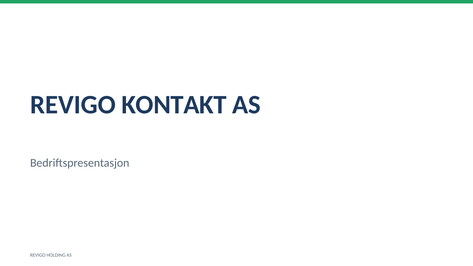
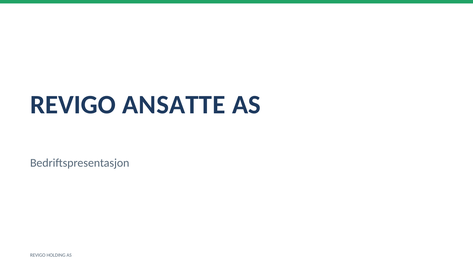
KONTAKT: KONTAKT -> ANSATTE (174, 105)
